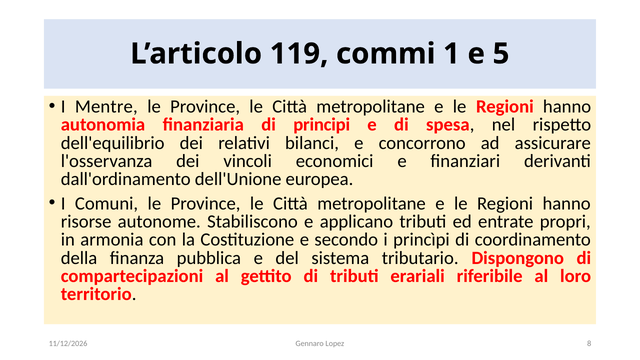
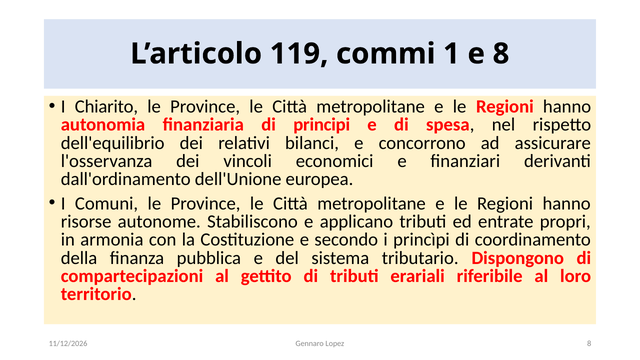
e 5: 5 -> 8 (501, 54)
Mentre: Mentre -> Chiarito (106, 107)
